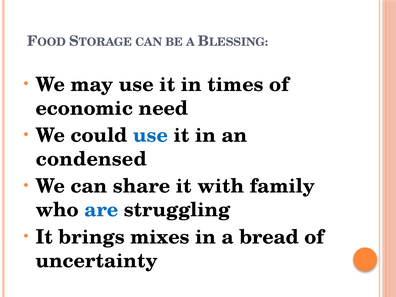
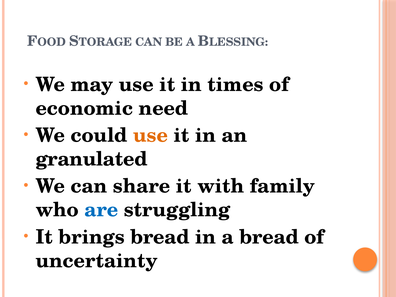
use colour: blue -> orange (151, 135)
condensed: condensed -> granulated (92, 159)
brings mixes: mixes -> bread (160, 237)
